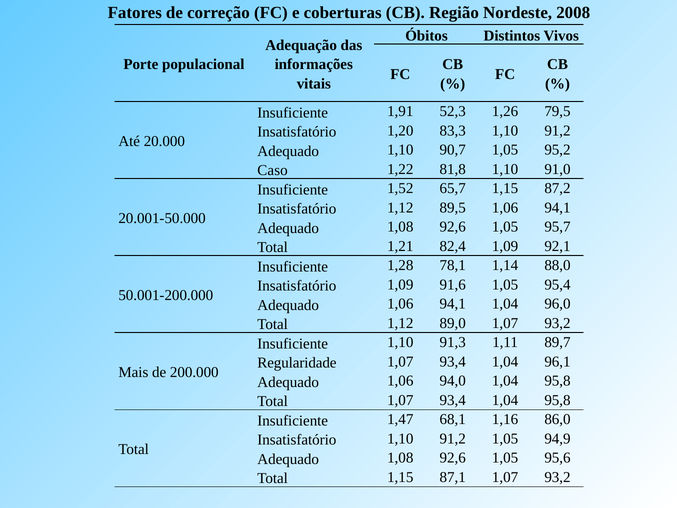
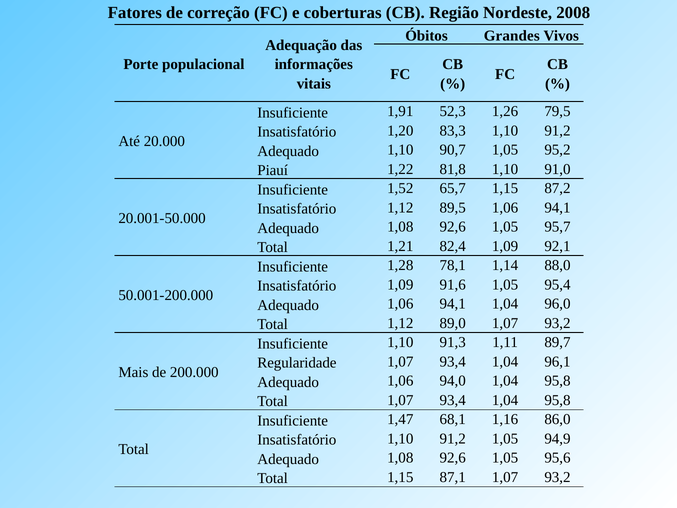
Distintos: Distintos -> Grandes (512, 36)
Caso: Caso -> Piauí (273, 170)
